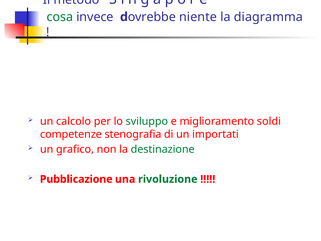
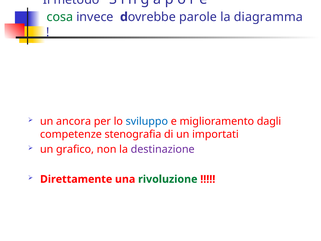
niente: niente -> parole (198, 17)
calcolo: calcolo -> ancora (74, 121)
sviluppo colour: green -> blue (147, 121)
soldi: soldi -> dagli (269, 121)
destinazione colour: green -> purple (163, 149)
Pubblicazione: Pubblicazione -> Direttamente (76, 179)
